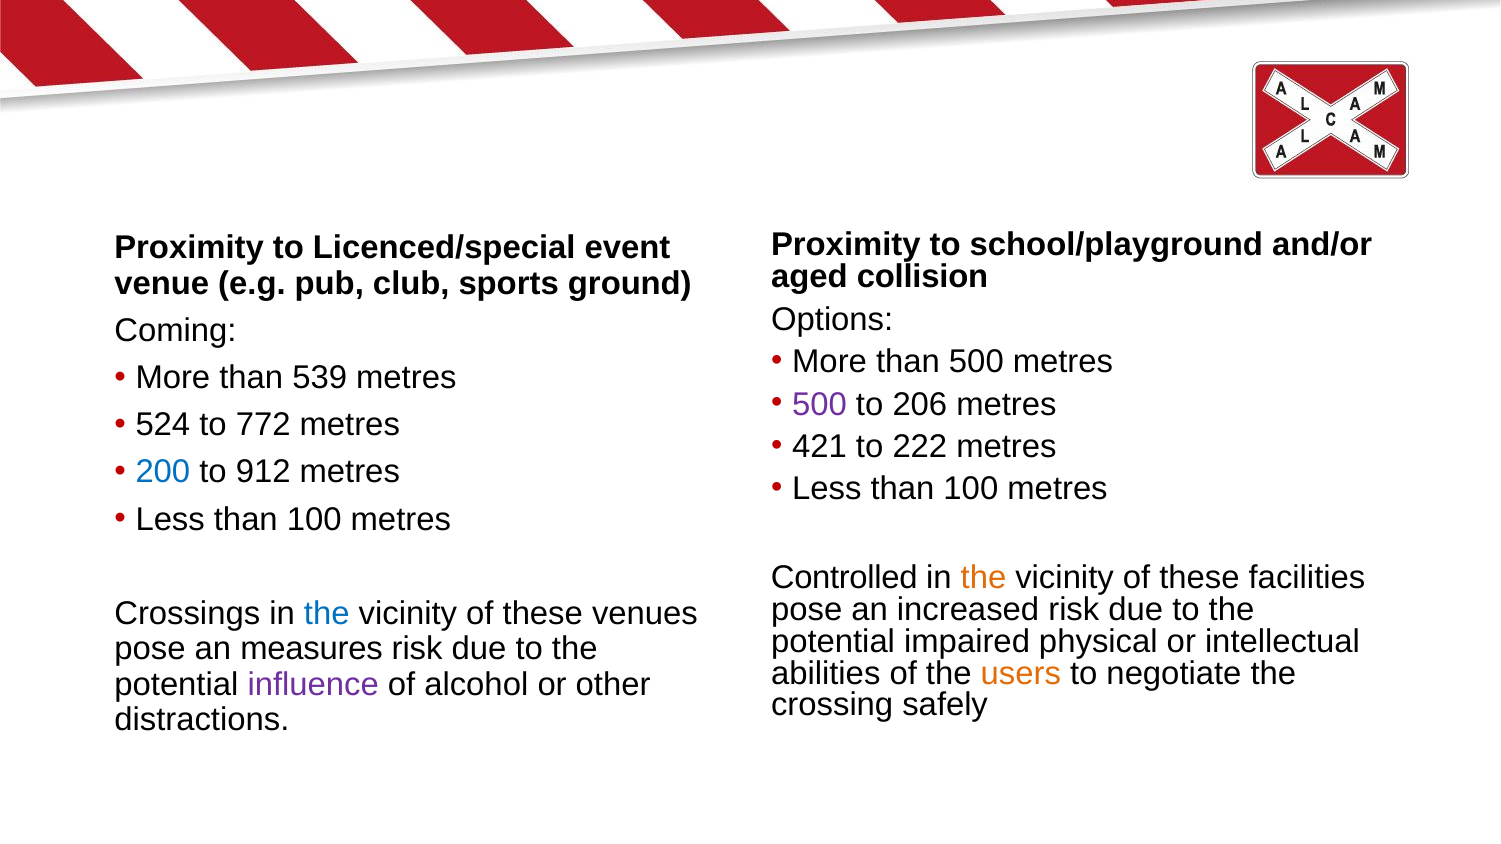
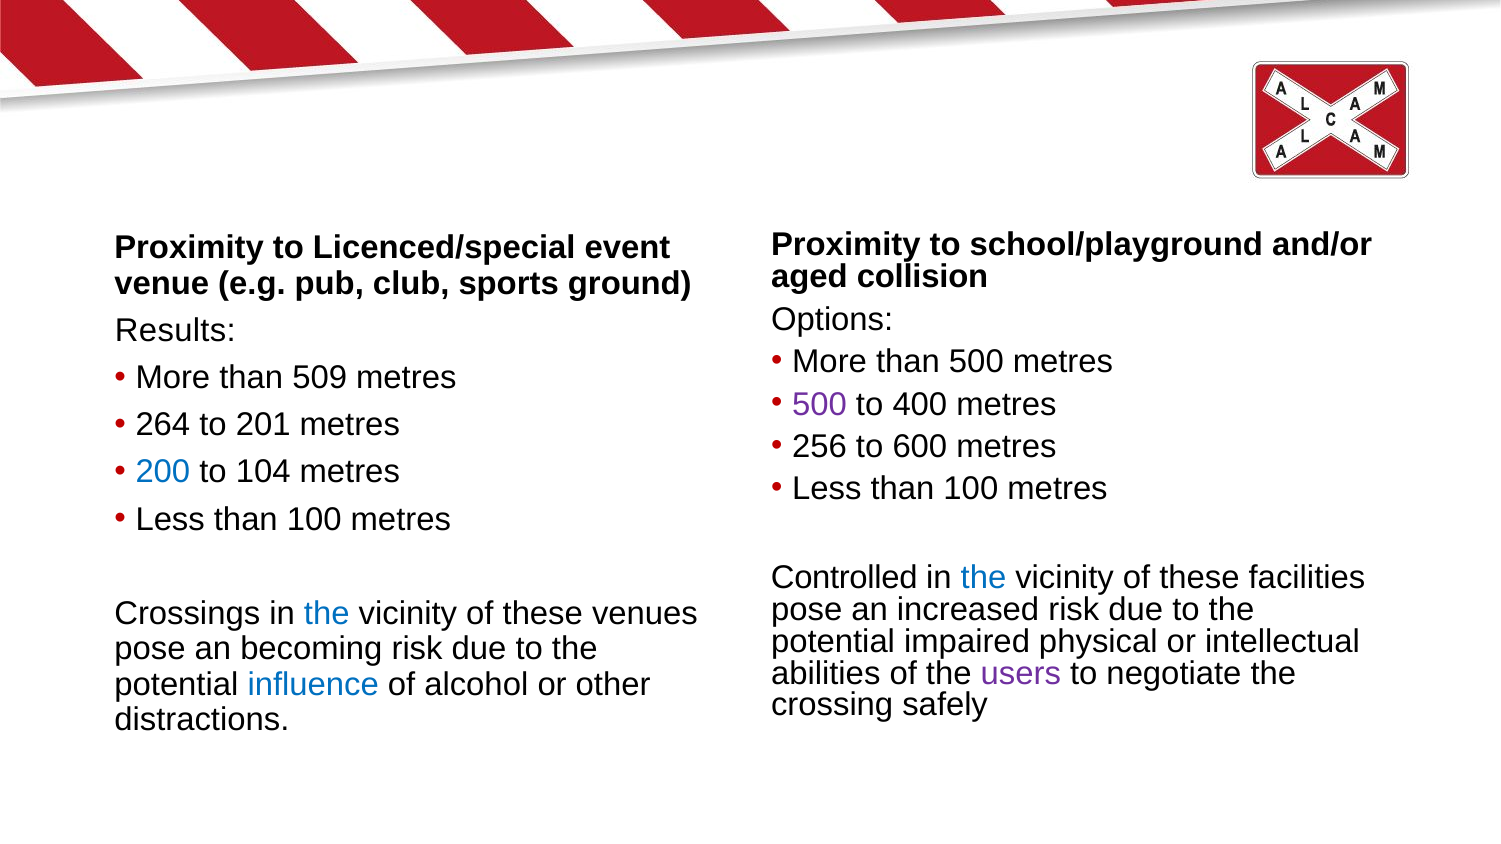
Coming: Coming -> Results (175, 331)
539: 539 -> 509 (320, 378)
206: 206 -> 400 (920, 404)
524: 524 -> 264 (163, 425)
772: 772 -> 201 (263, 425)
421: 421 -> 256 (820, 447)
222: 222 -> 600 (920, 447)
912: 912 -> 104 (263, 472)
the colour: orange -> blue (983, 578)
measures: measures -> becoming (311, 649)
users colour: orange -> purple (1021, 673)
influence colour: purple -> blue (313, 685)
